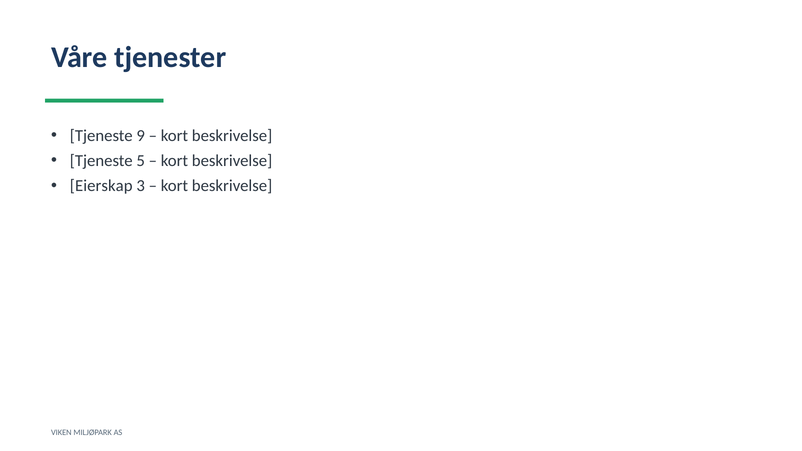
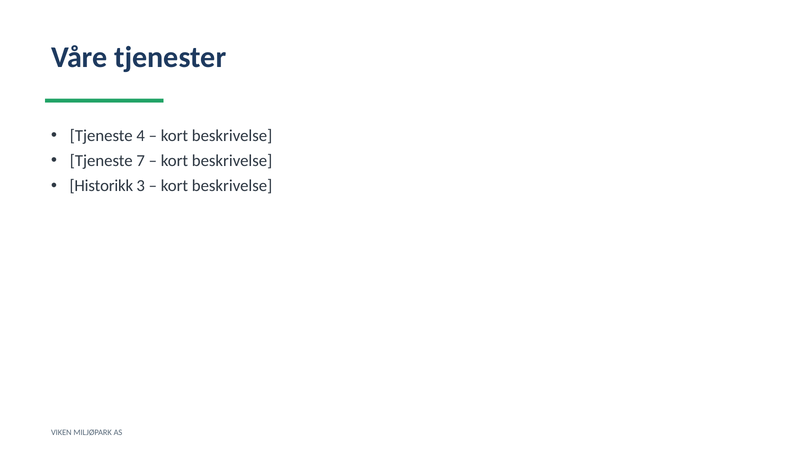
9: 9 -> 4 (141, 136)
5: 5 -> 7 (141, 161)
Eierskap: Eierskap -> Historikk (101, 186)
